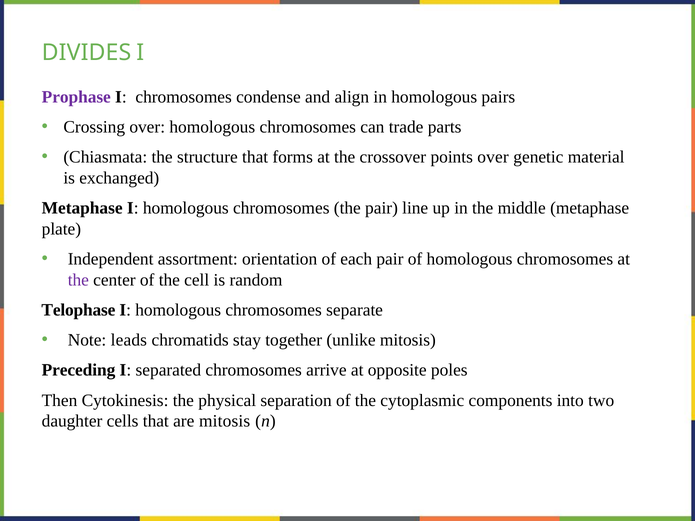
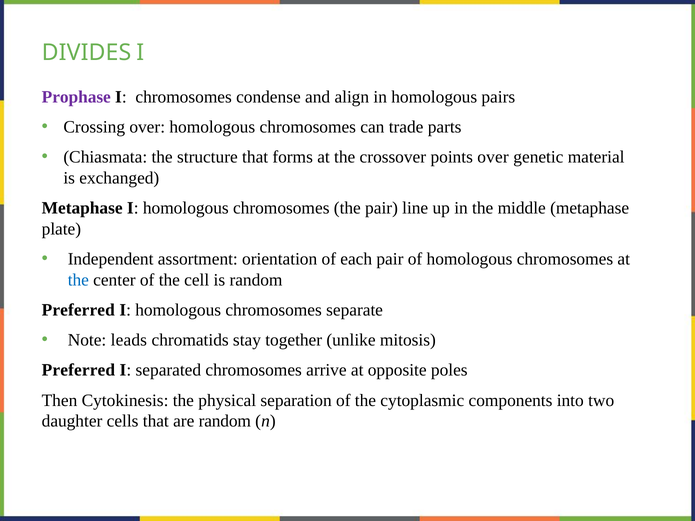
the colour: purple -> blue (78, 280)
Telophase: Telophase -> Preferred (78, 310)
Preceding: Preceding -> Preferred (78, 370)
are mitosis: mitosis -> random (225, 421)
